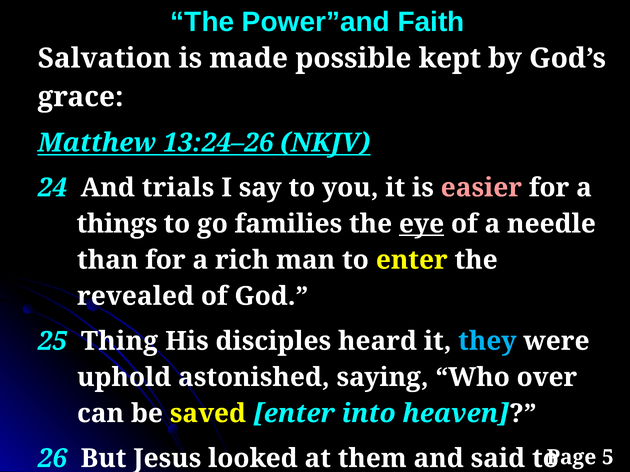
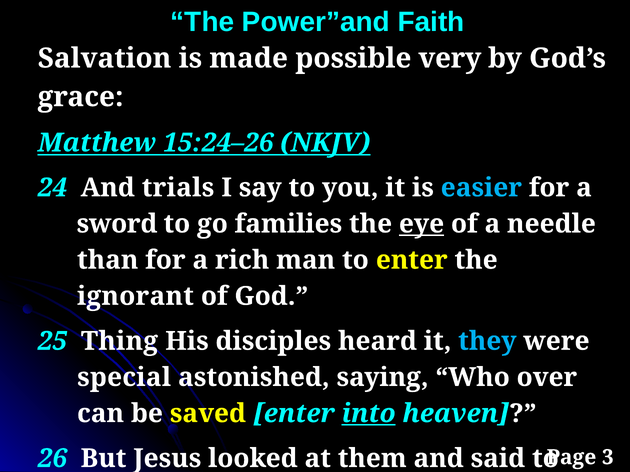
kept: kept -> very (450, 58)
13:24–26: 13:24–26 -> 15:24–26 (218, 143)
easier colour: pink -> light blue (481, 188)
things: things -> sword (117, 224)
revealed: revealed -> ignorant (135, 297)
uphold: uphold -> special (124, 378)
into underline: none -> present (369, 414)
5: 5 -> 3 (608, 458)
